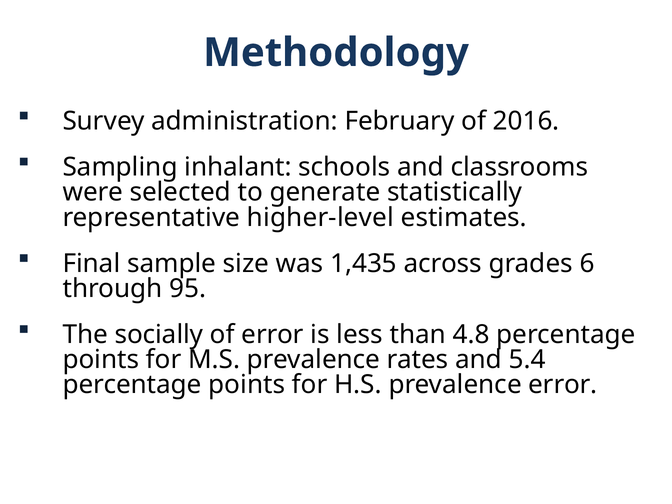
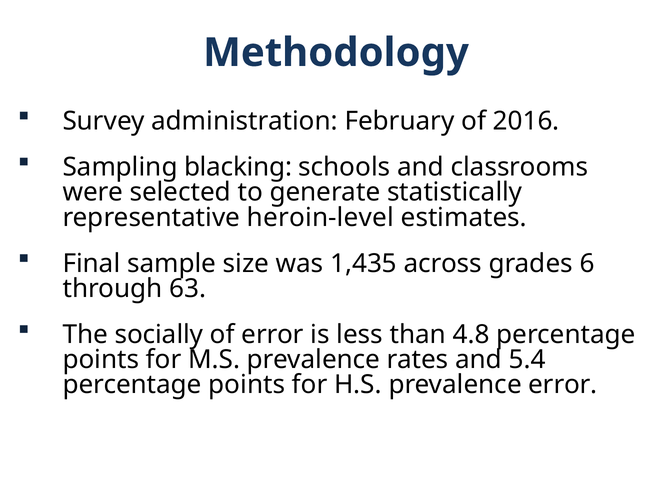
inhalant: inhalant -> blacking (238, 167)
higher-level: higher-level -> heroin-level (320, 217)
95: 95 -> 63 (188, 289)
